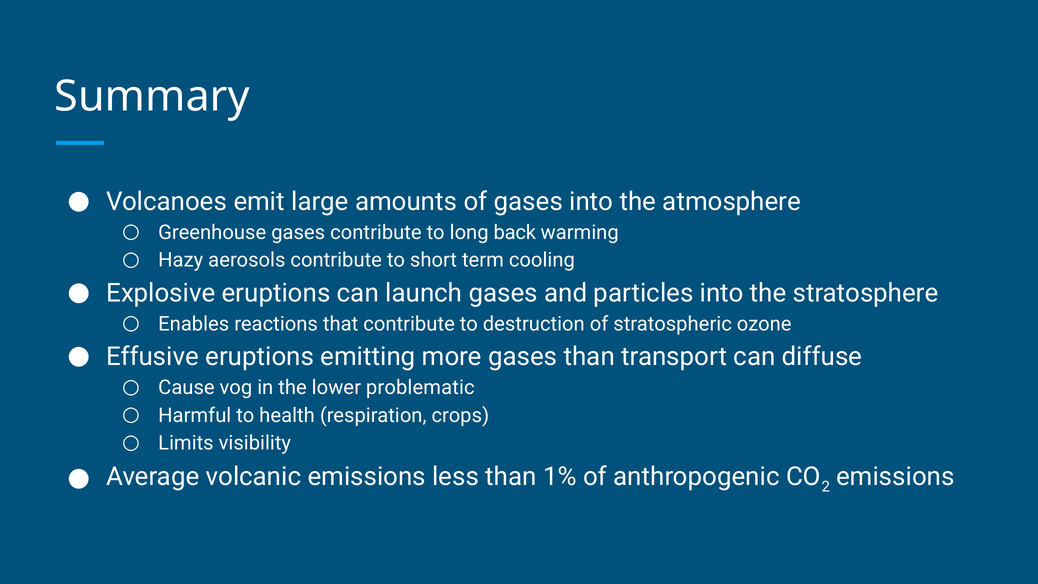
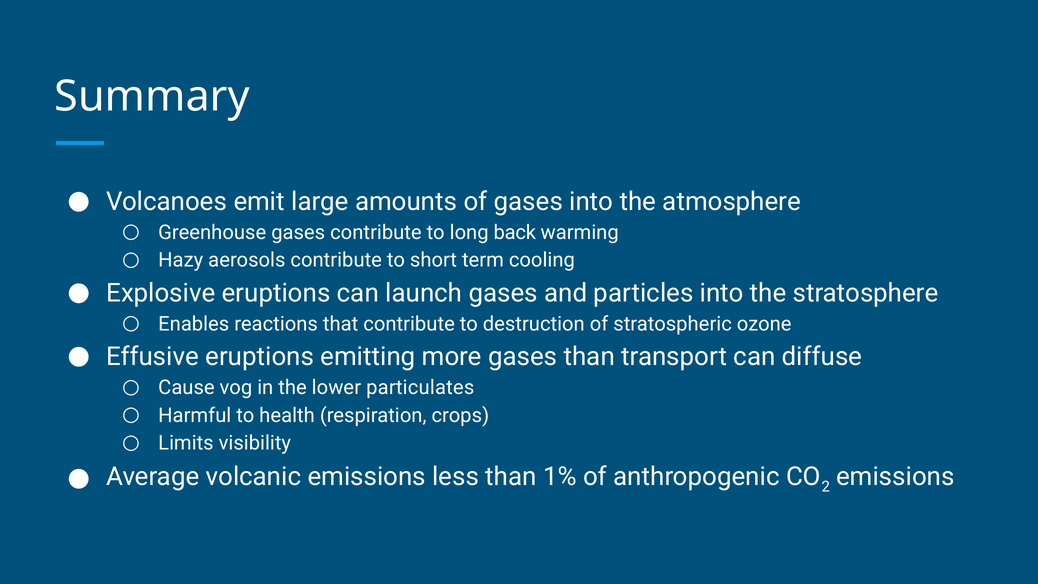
problematic: problematic -> particulates (420, 387)
